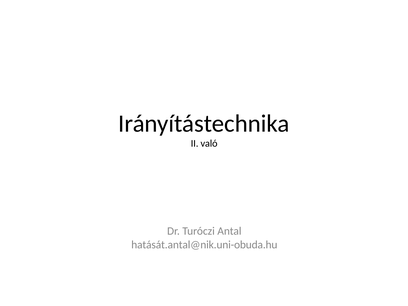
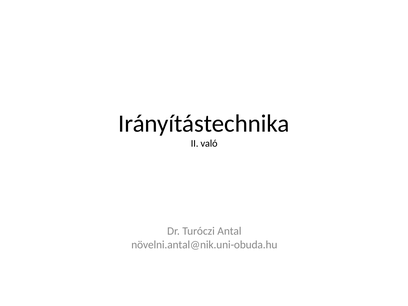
hatását.antal@nik.uni-obuda.hu: hatását.antal@nik.uni-obuda.hu -> növelni.antal@nik.uni-obuda.hu (204, 245)
